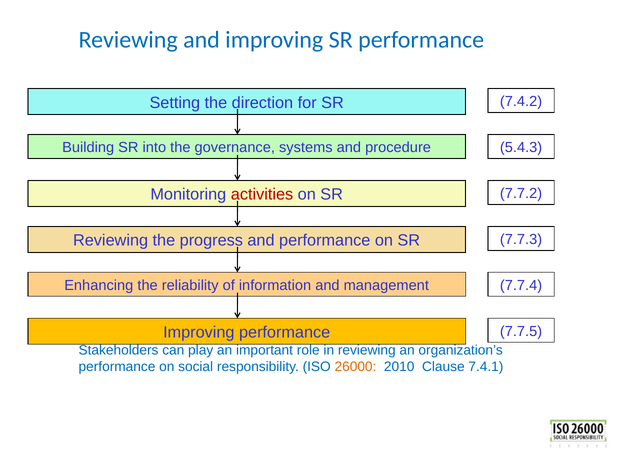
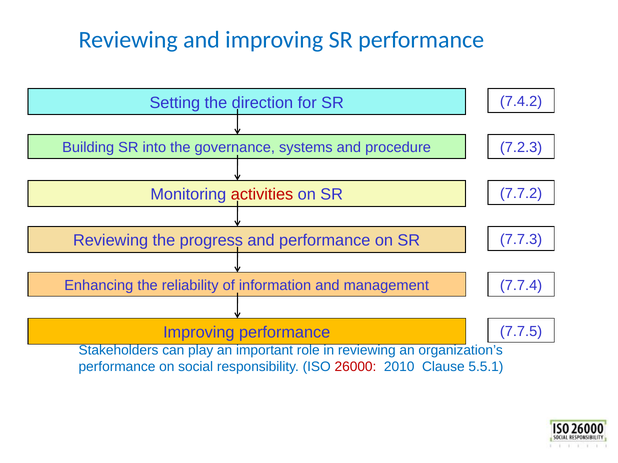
5.4.3: 5.4.3 -> 7.2.3 (521, 148)
26000 colour: orange -> red (355, 367)
7.4.1: 7.4.1 -> 5.5.1 (486, 367)
